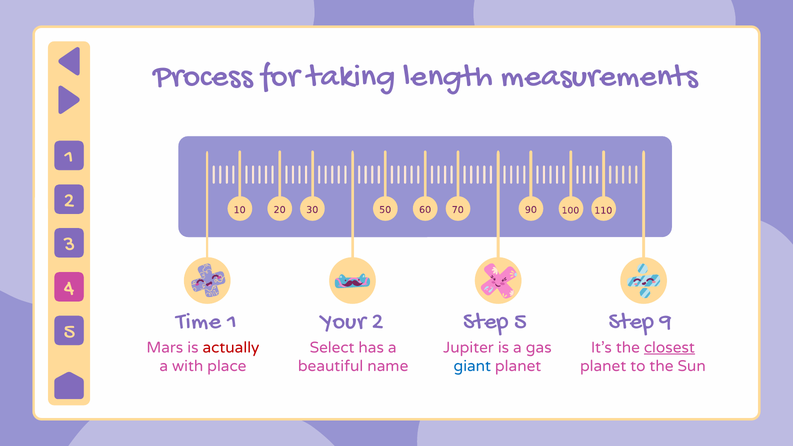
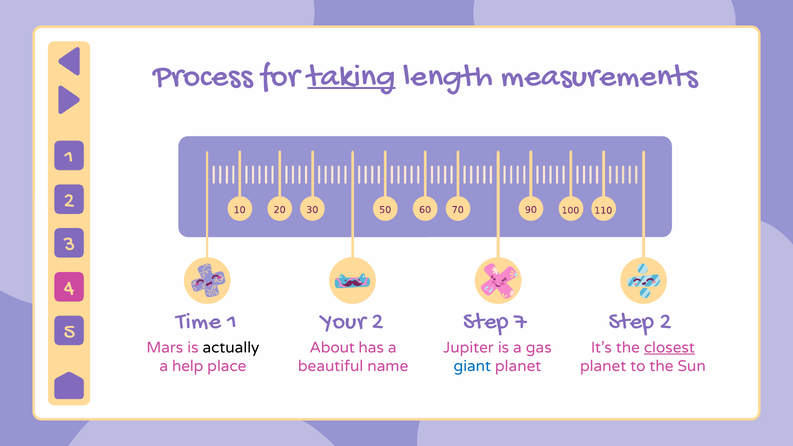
taking underline: none -> present (351, 74)
Step 5: 5 -> 7 (521, 320)
Step 9: 9 -> 2 (666, 320)
actually colour: red -> black (231, 347)
Select: Select -> About (332, 347)
with: with -> help (188, 366)
